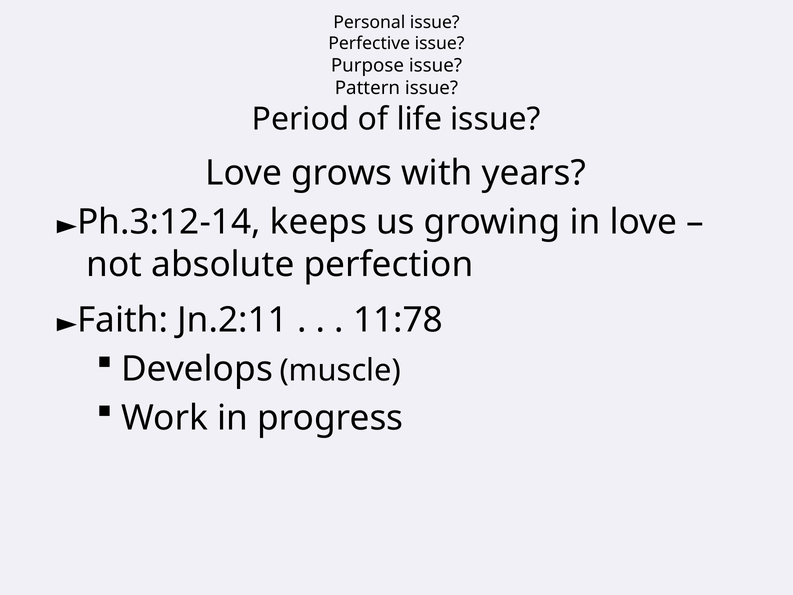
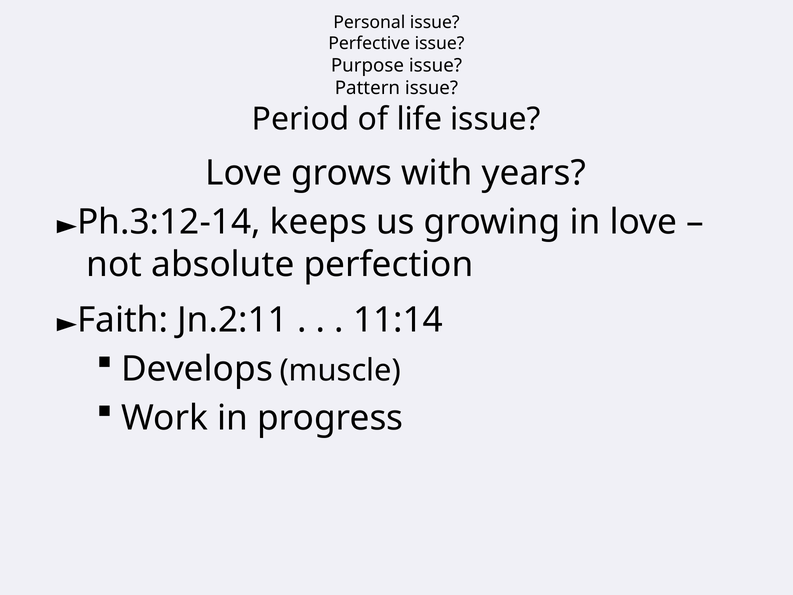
11:78: 11:78 -> 11:14 (398, 320)
